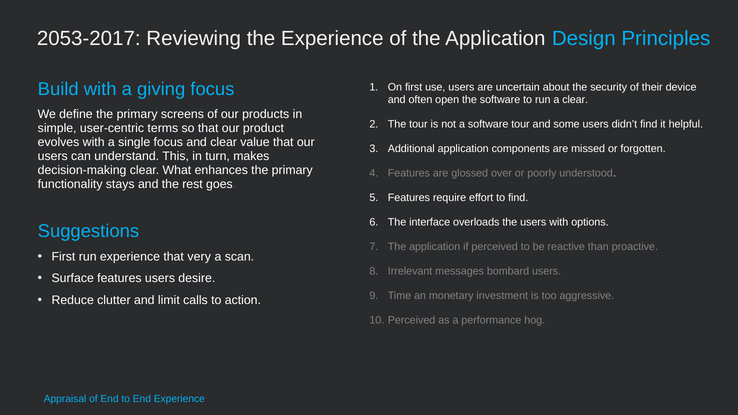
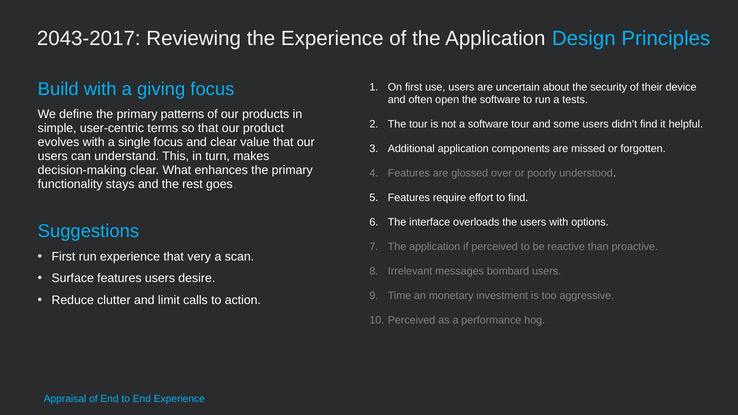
2053-2017: 2053-2017 -> 2043-2017 (89, 38)
a clear: clear -> tests (575, 100)
screens: screens -> patterns (183, 114)
